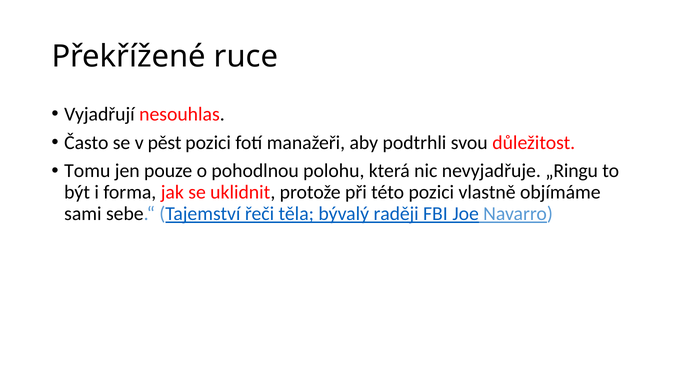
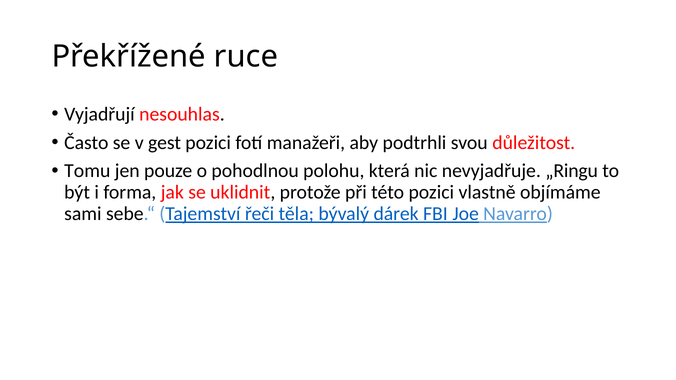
pěst: pěst -> gest (165, 143)
raději: raději -> dárek (396, 214)
